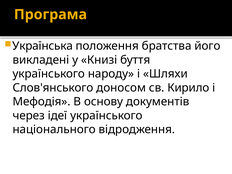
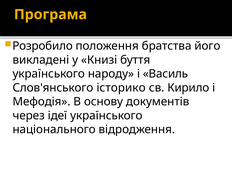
Українська: Українська -> Розробило (43, 46)
Шляхи: Шляхи -> Василь (165, 74)
доносом: доносом -> історико (121, 88)
